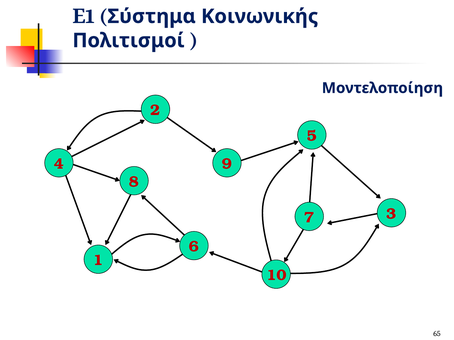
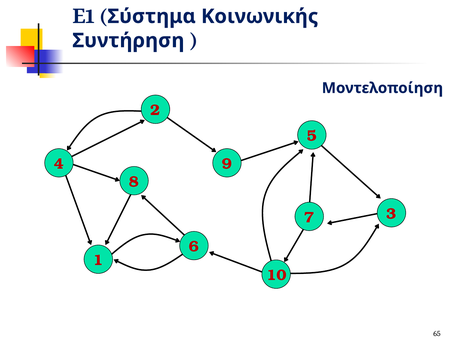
Πολιτισμοί: Πολιτισμοί -> Συντήρηση (128, 41)
